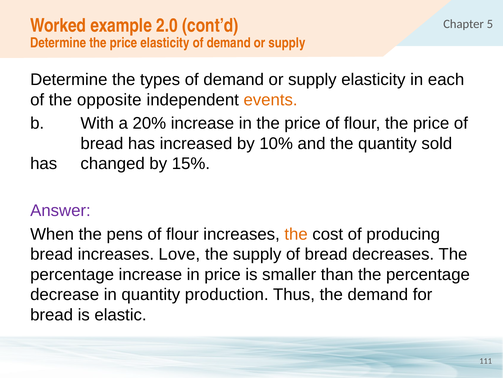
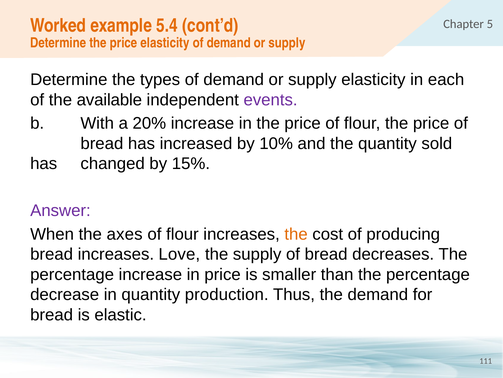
2.0: 2.0 -> 5.4 (167, 26)
opposite: opposite -> available (109, 100)
events colour: orange -> purple (271, 100)
pens: pens -> axes (125, 234)
